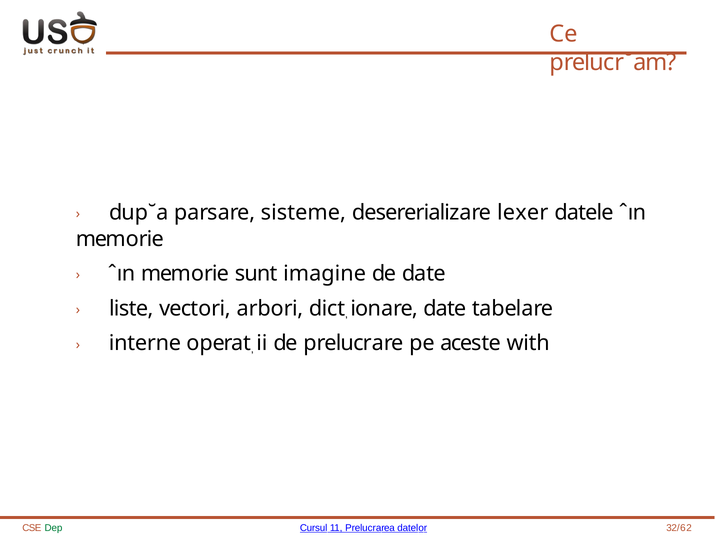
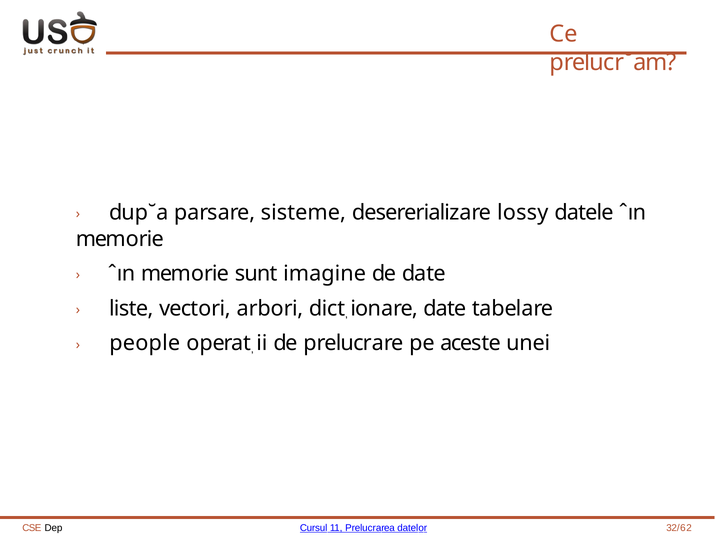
lexer: lexer -> lossy (523, 213)
interne: interne -> people (145, 343)
with: with -> unei (528, 343)
Dep colour: green -> black (54, 528)
